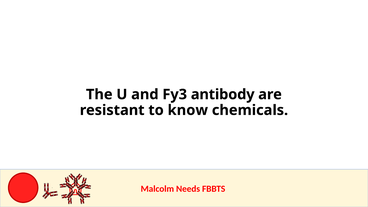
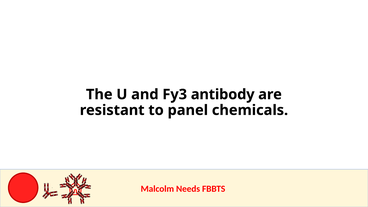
know: know -> panel (188, 110)
